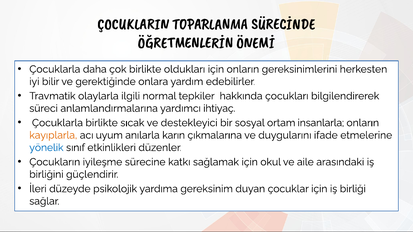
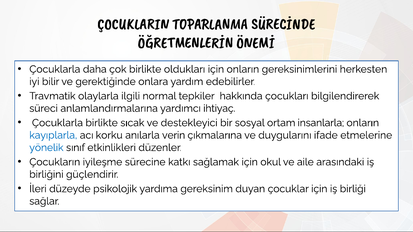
kayıplarla colour: orange -> blue (53, 135)
uyum: uyum -> korku (109, 135)
karın: karın -> verin (174, 135)
